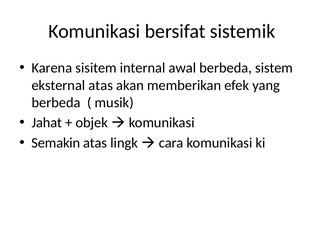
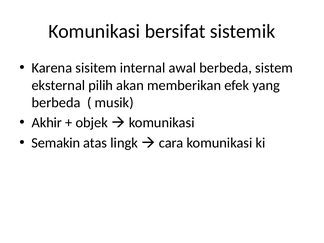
eksternal atas: atas -> pilih (101, 85)
Jahat: Jahat -> Akhir (47, 123)
